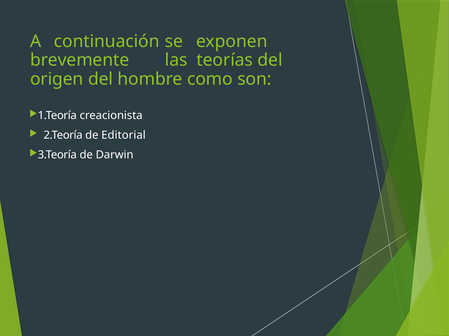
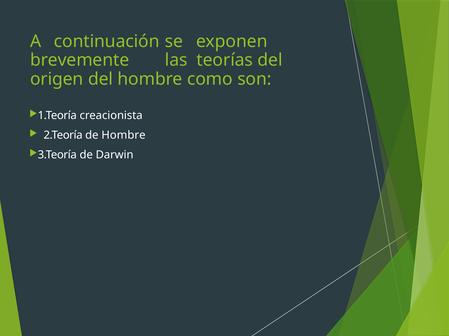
de Editorial: Editorial -> Hombre (124, 136)
